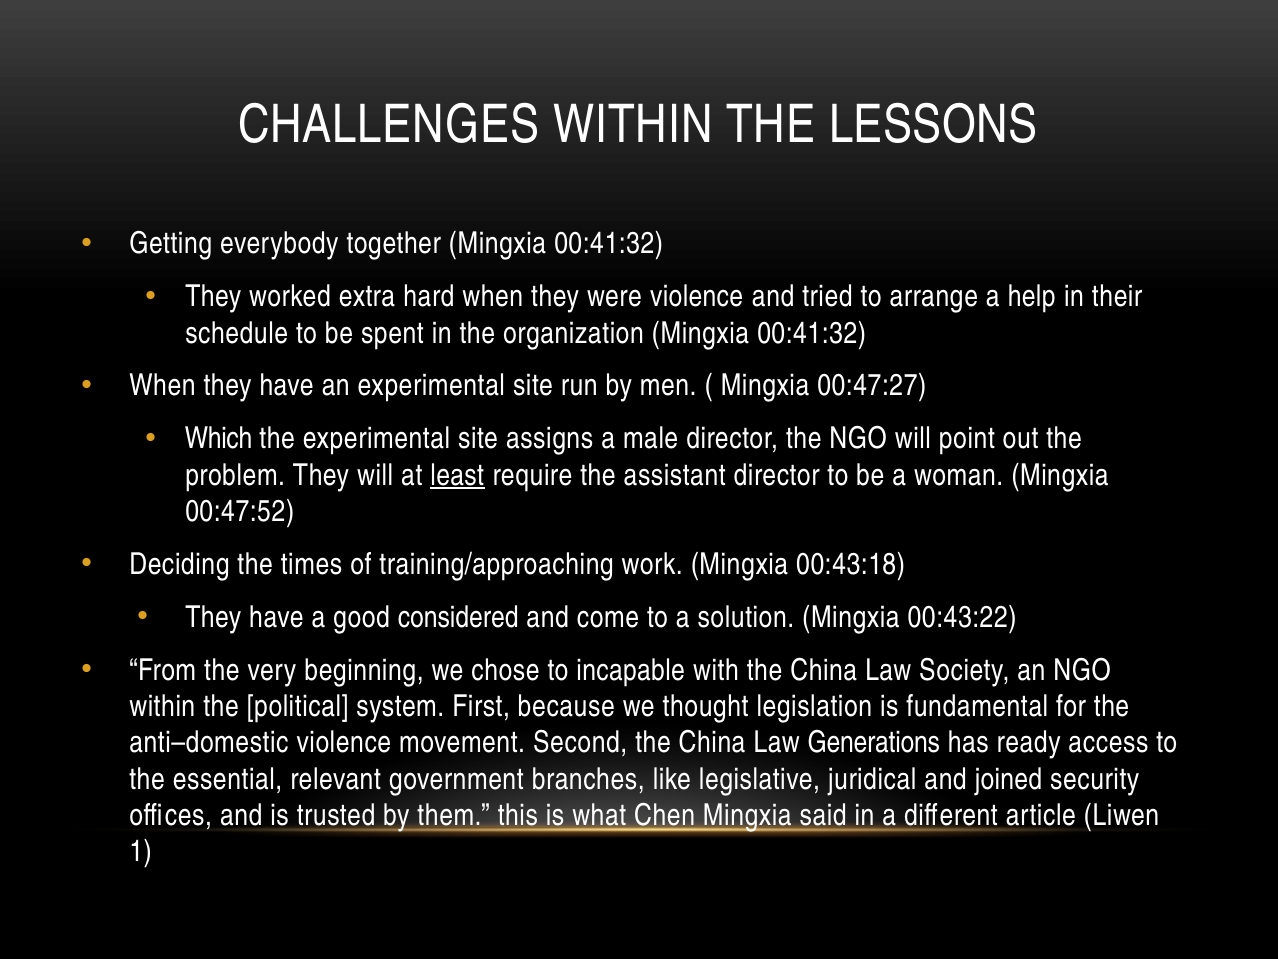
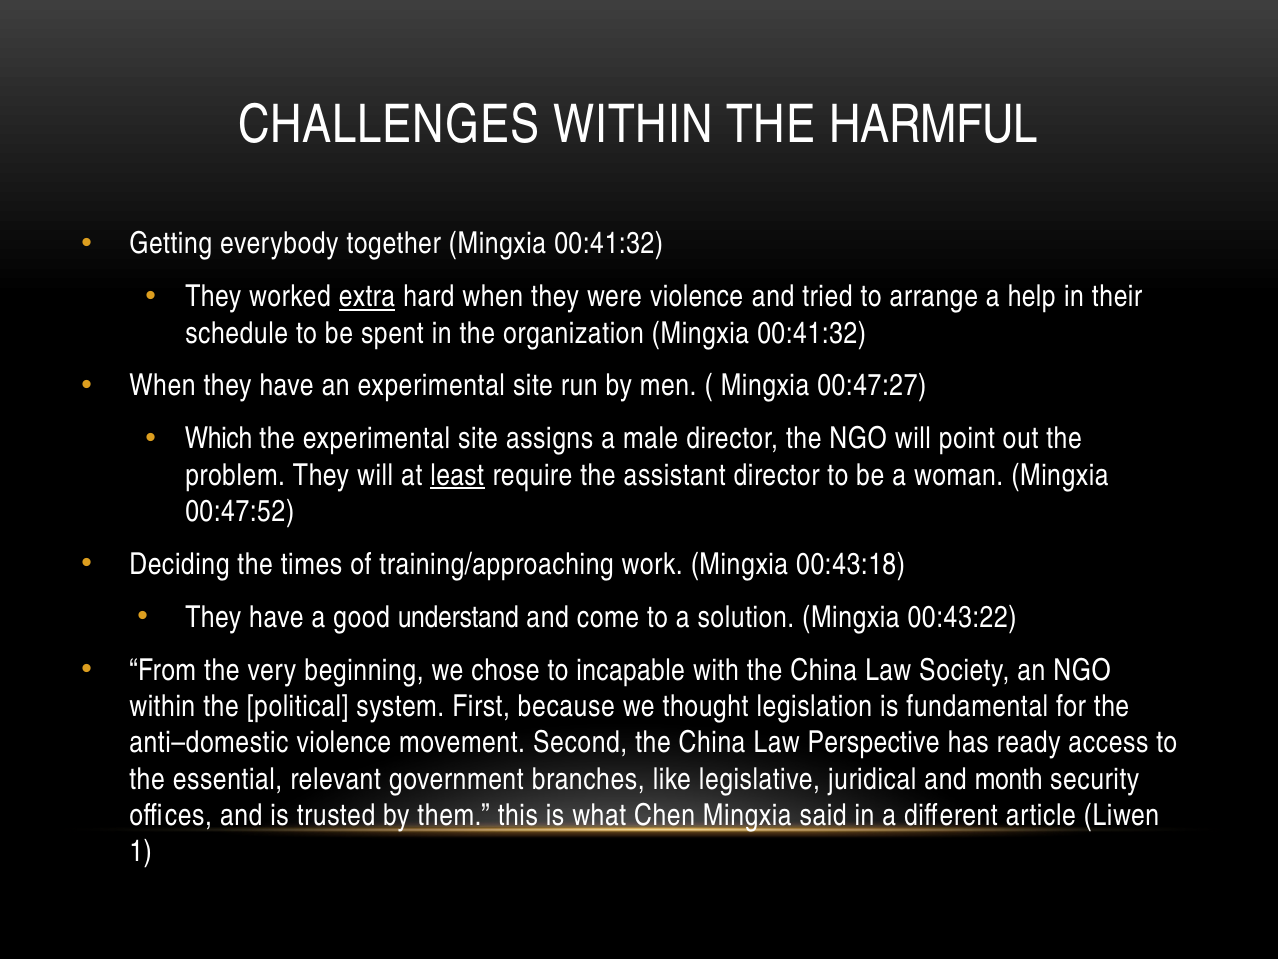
LESSONS: LESSONS -> HARMFUL (934, 125)
extra underline: none -> present (367, 297)
considered: considered -> understand (458, 617)
Generations: Generations -> Perspective (874, 742)
joined: joined -> month (1009, 779)
